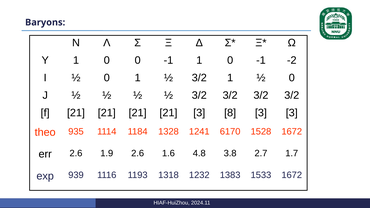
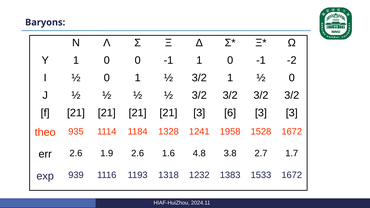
8: 8 -> 6 (230, 113)
6170: 6170 -> 1958 (230, 132)
